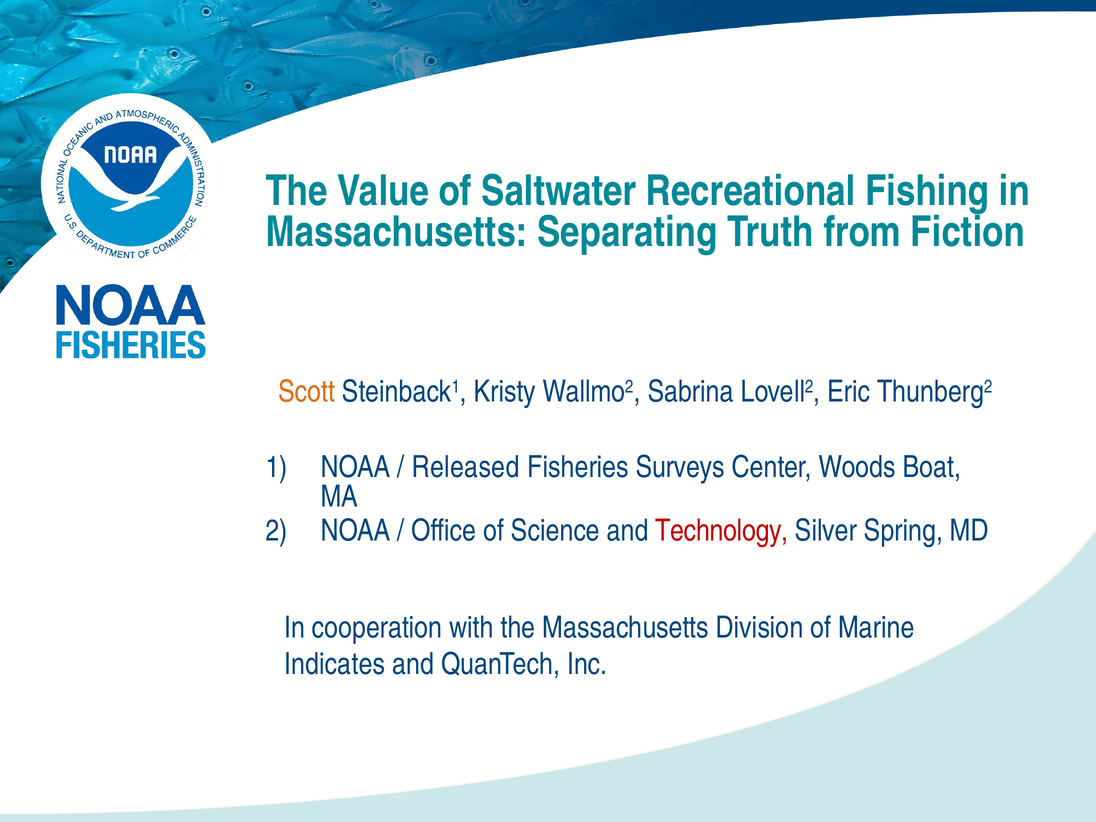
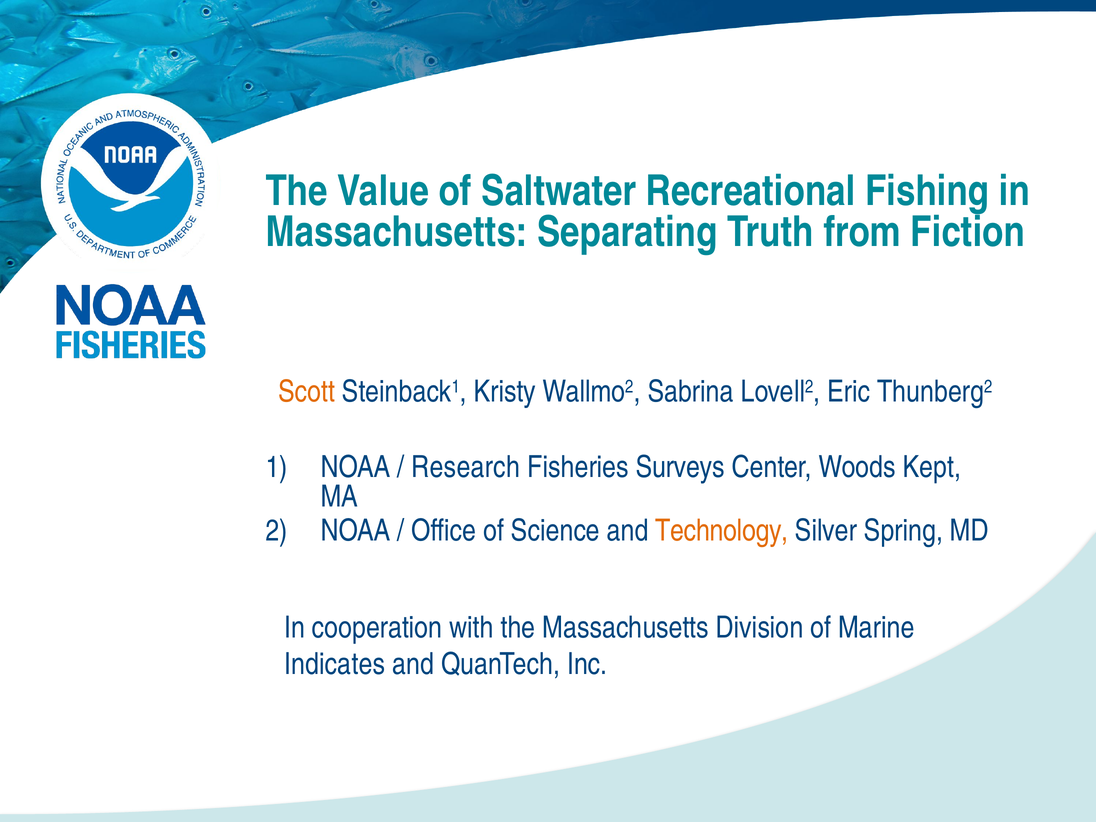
Released: Released -> Research (466, 467)
Boat: Boat -> Kept (932, 467)
Technology colour: red -> orange (722, 531)
